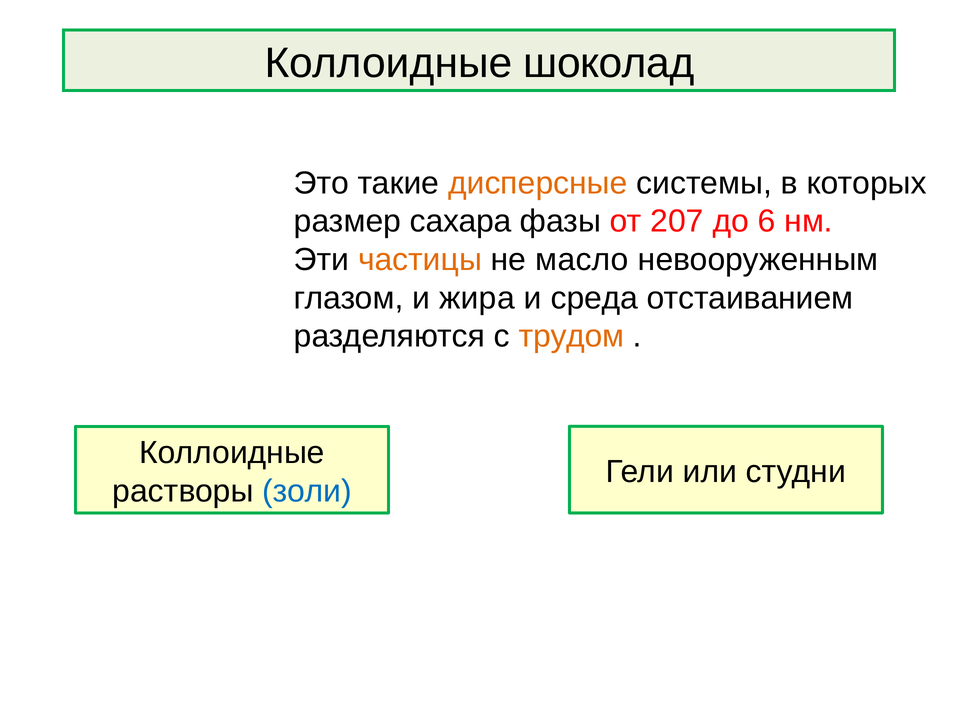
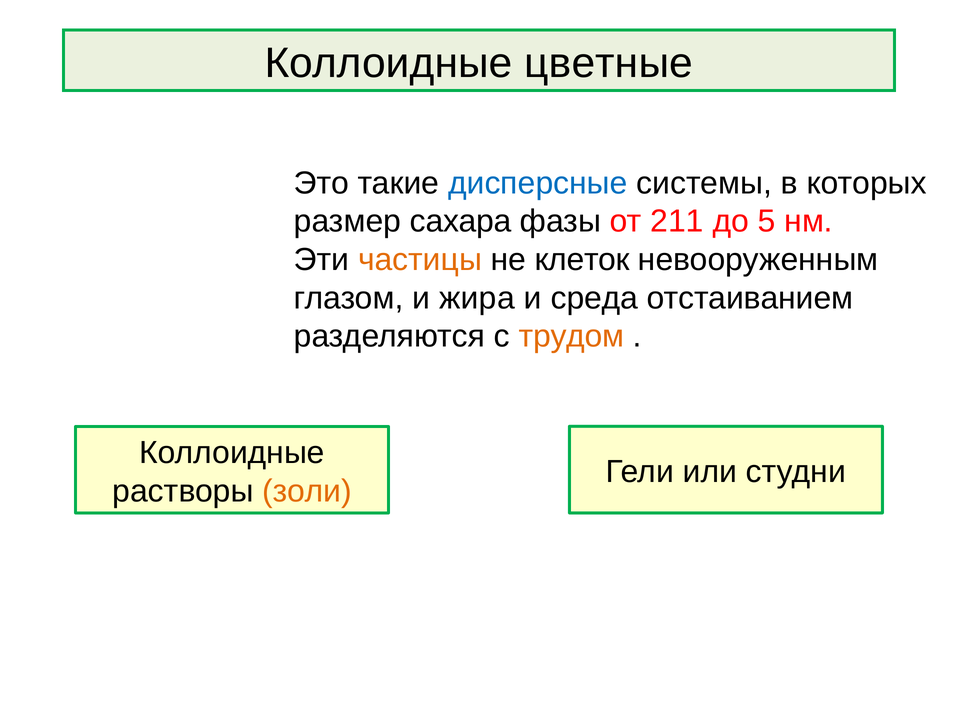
шоколад: шоколад -> цветные (609, 63)
дисперсные colour: orange -> blue (538, 183)
207: 207 -> 211 (677, 222)
6: 6 -> 5 (767, 222)
масло: масло -> клеток (582, 260)
золи colour: blue -> orange (307, 491)
